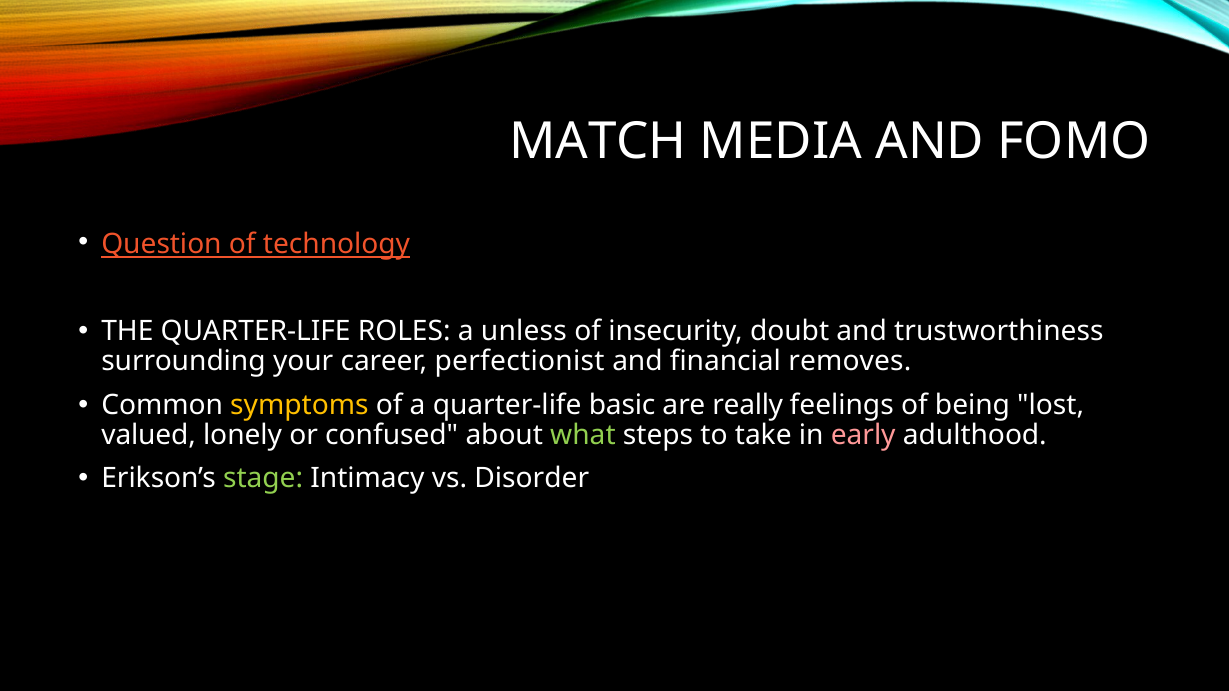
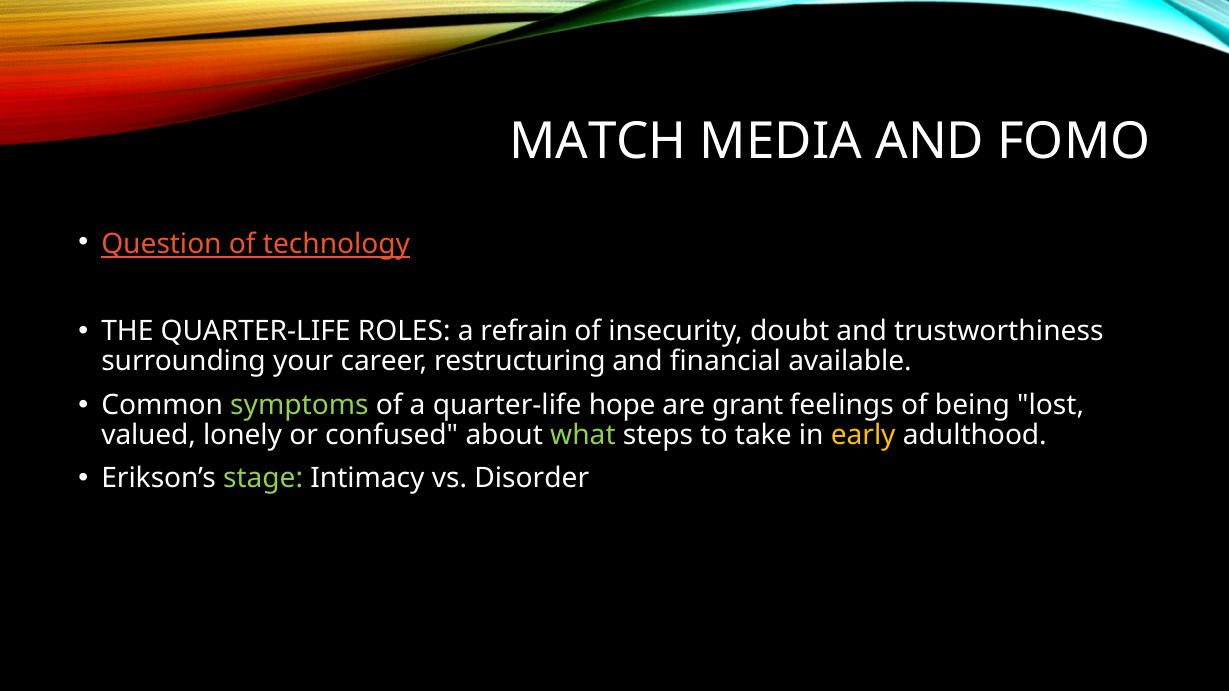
unless: unless -> refrain (524, 331)
perfectionist: perfectionist -> restructuring (520, 362)
removes: removes -> available (850, 362)
symptoms colour: yellow -> light green (299, 405)
basic: basic -> hope (622, 405)
really: really -> grant (748, 405)
early colour: pink -> yellow (863, 435)
